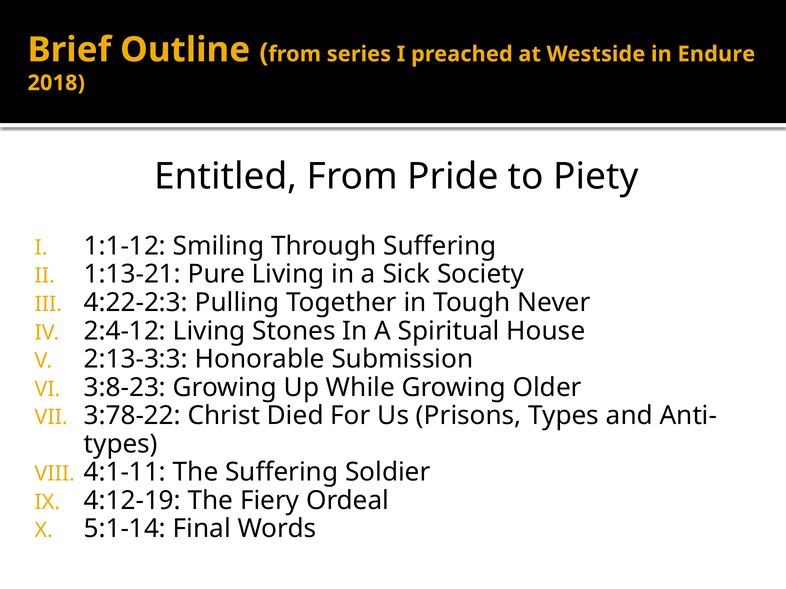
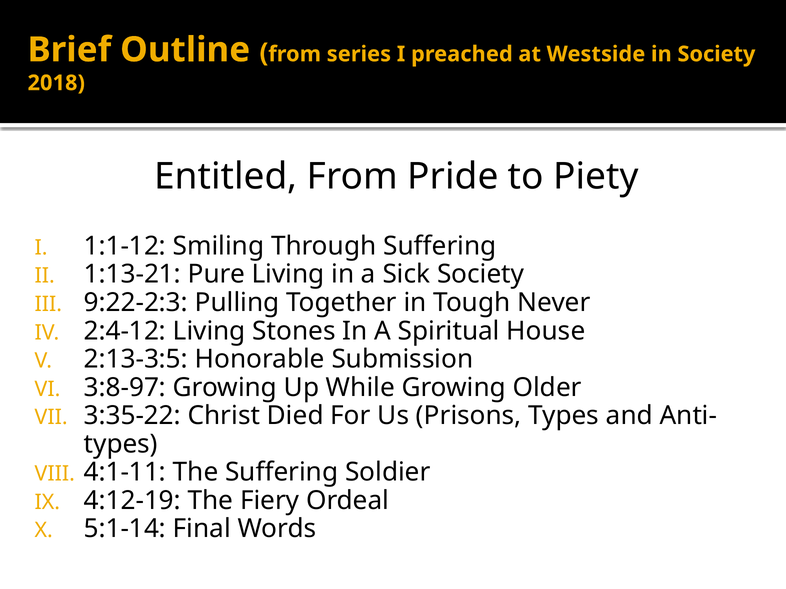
in Endure: Endure -> Society (716, 54)
4:22-2:3: 4:22-2:3 -> 9:22-2:3 (136, 303)
2:13-3:3: 2:13-3:3 -> 2:13-3:5 (136, 359)
3:8-23: 3:8-23 -> 3:8-97 (125, 388)
3:78-22: 3:78-22 -> 3:35-22 (132, 416)
